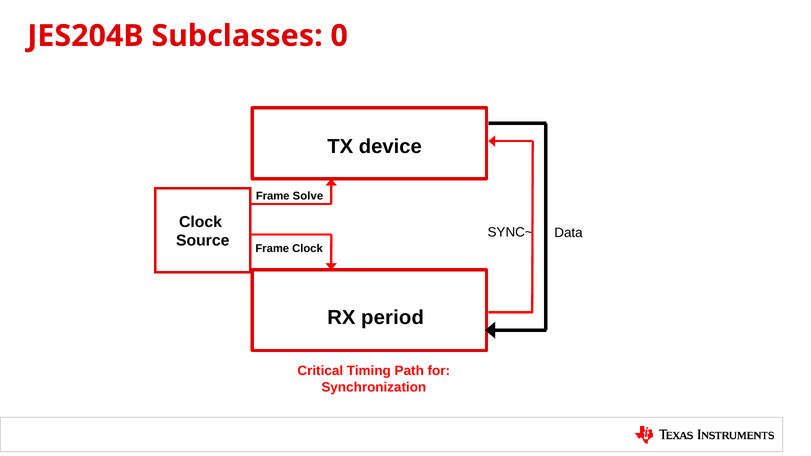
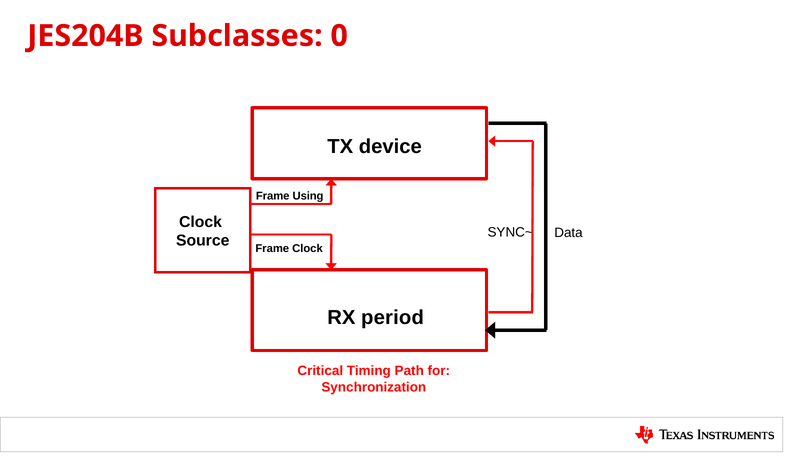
Solve: Solve -> Using (308, 196)
